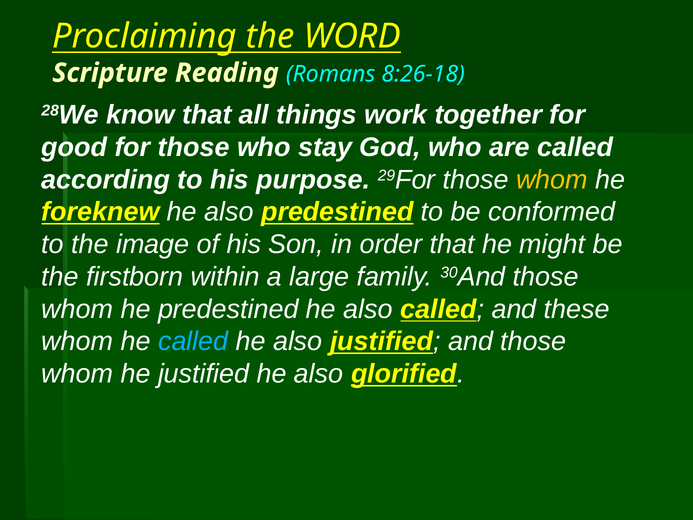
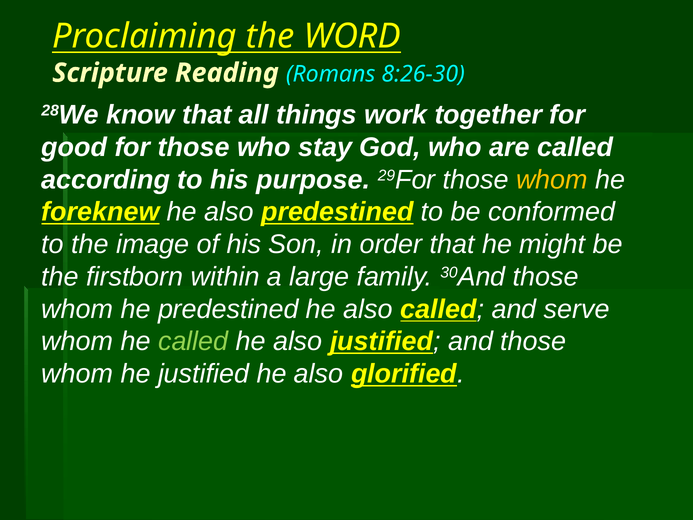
8:26-18: 8:26-18 -> 8:26-30 (423, 74)
these: these -> serve (577, 309)
called colour: light blue -> light green (193, 341)
